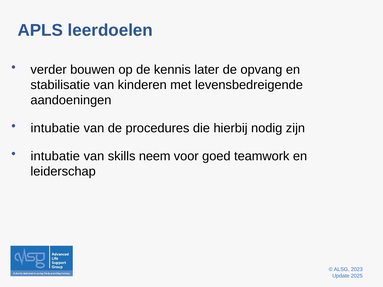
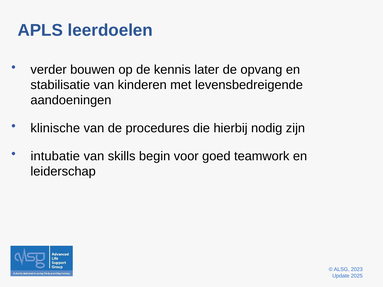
intubatie: intubatie -> klinische (55, 128)
neem: neem -> begin (155, 156)
